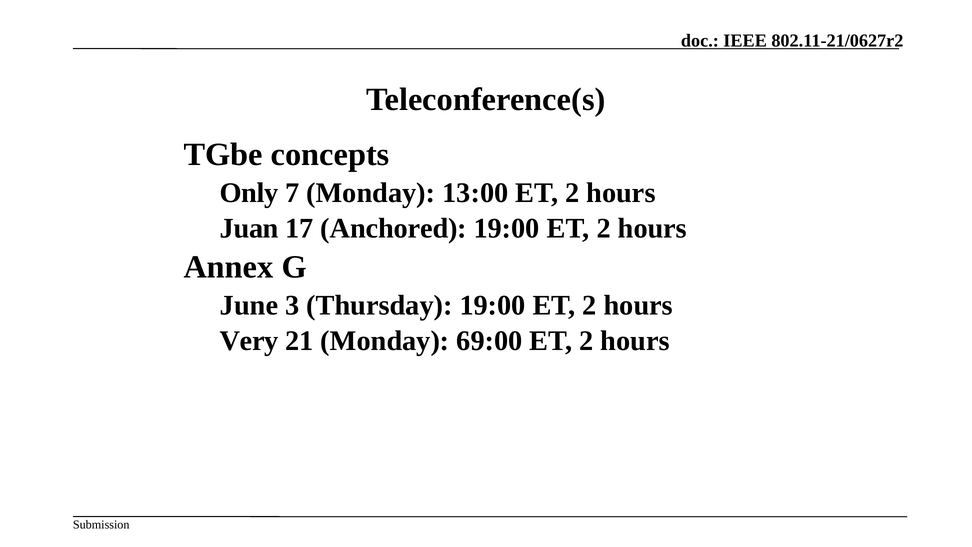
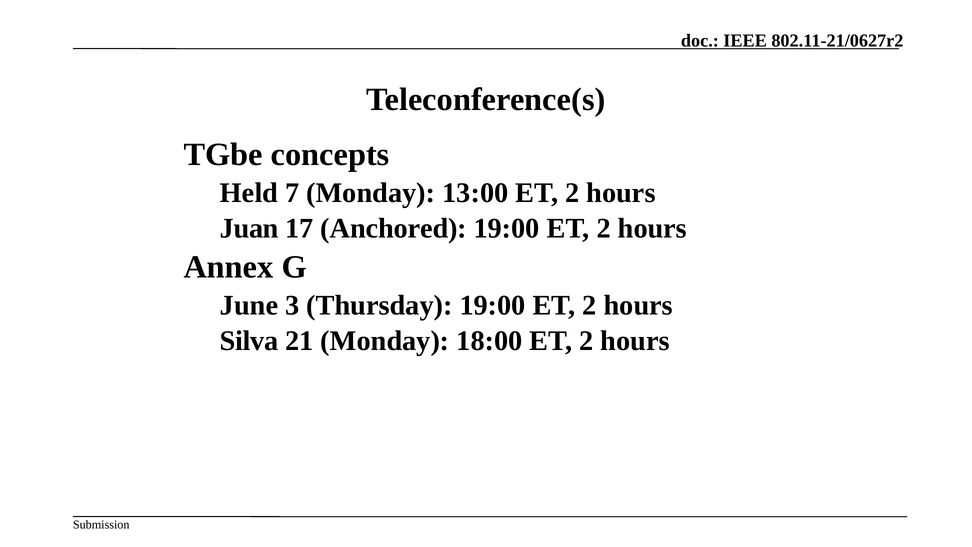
Only: Only -> Held (249, 193)
Very: Very -> Silva (249, 341)
69:00: 69:00 -> 18:00 (489, 341)
